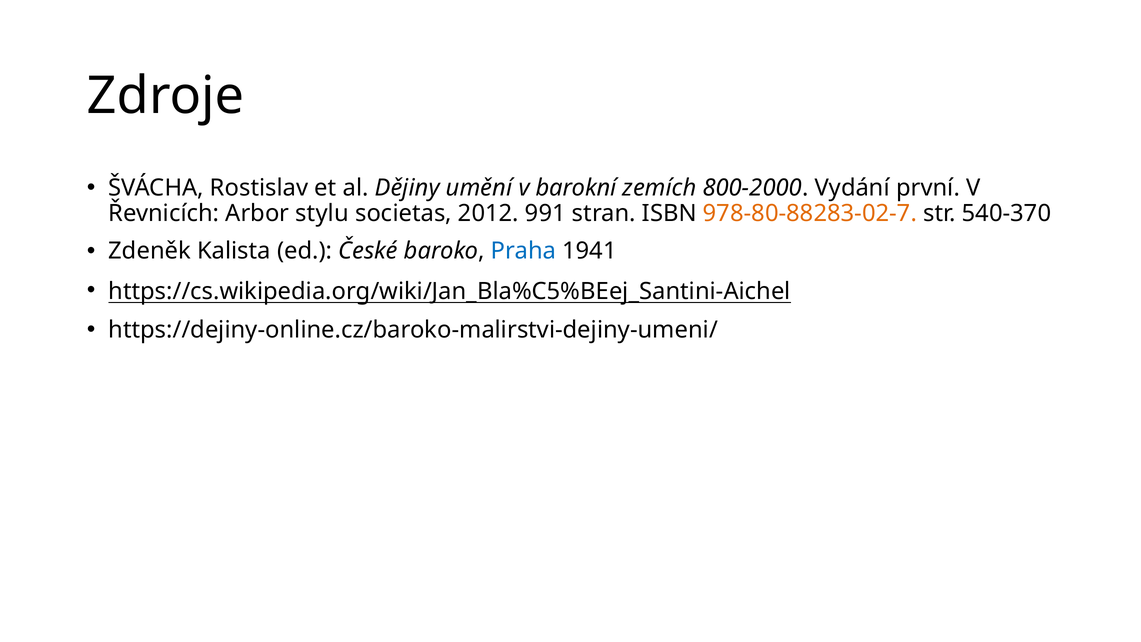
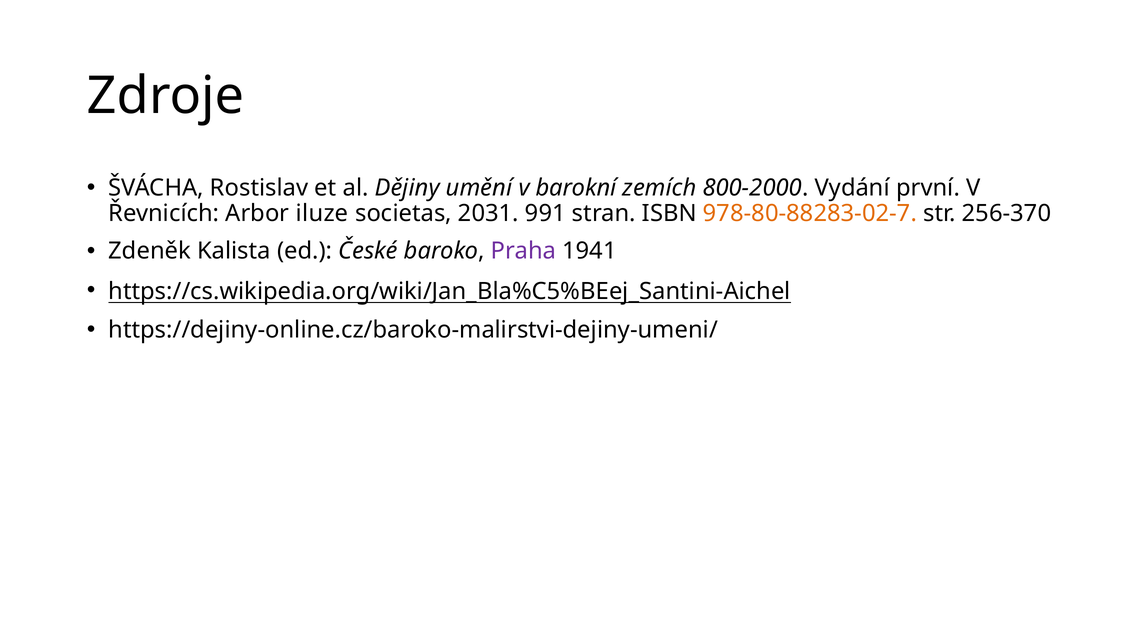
stylu: stylu -> iluze (322, 213)
2012: 2012 -> 2031 (488, 213)
540-370: 540-370 -> 256-370 (1006, 213)
Praha colour: blue -> purple (523, 251)
